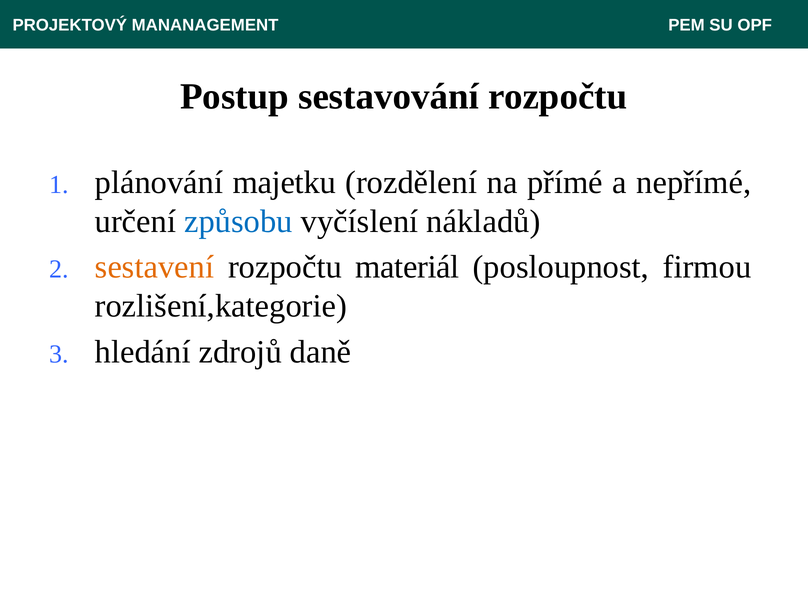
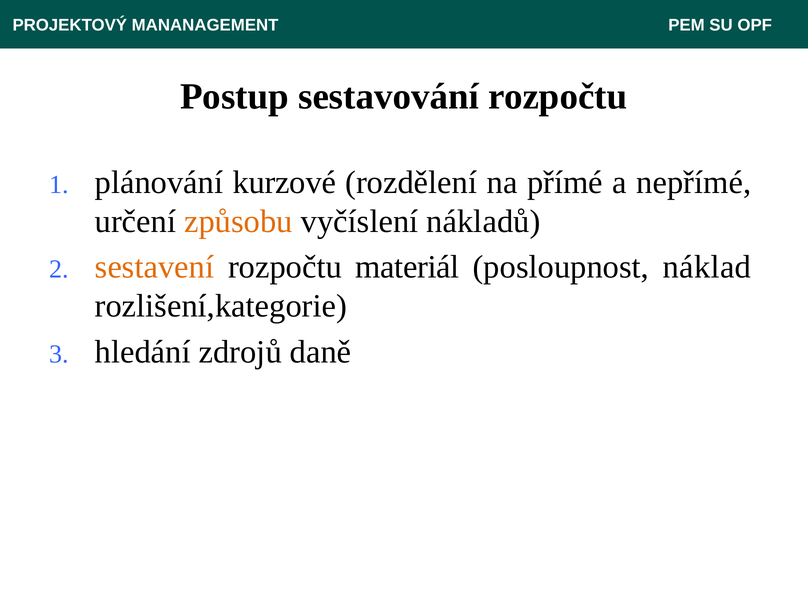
majetku: majetku -> kurzové (284, 182)
způsobu colour: blue -> orange (239, 222)
firmou: firmou -> náklad (707, 267)
